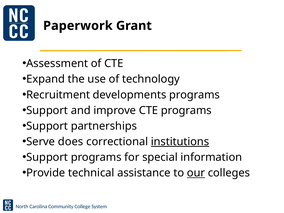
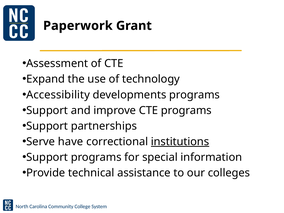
Recruitment: Recruitment -> Accessibility (58, 95)
does: does -> have (71, 142)
our underline: present -> none (196, 173)
